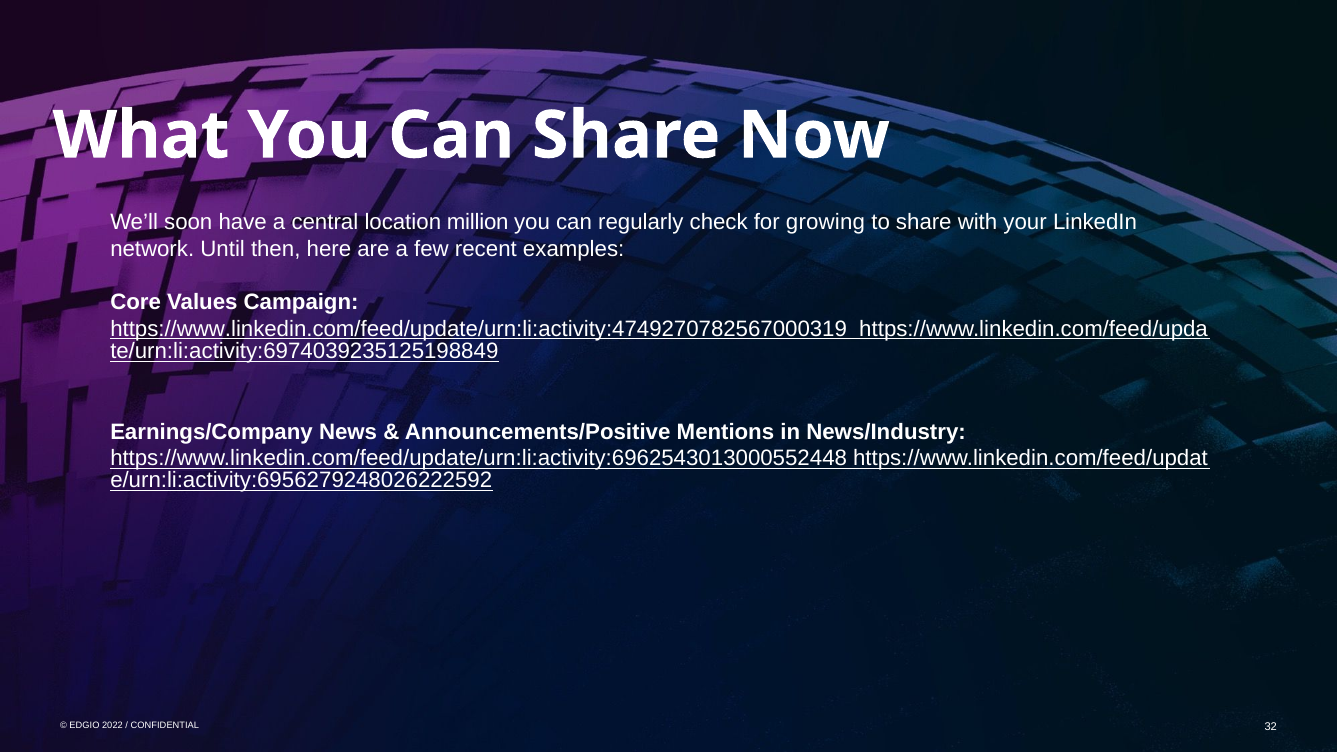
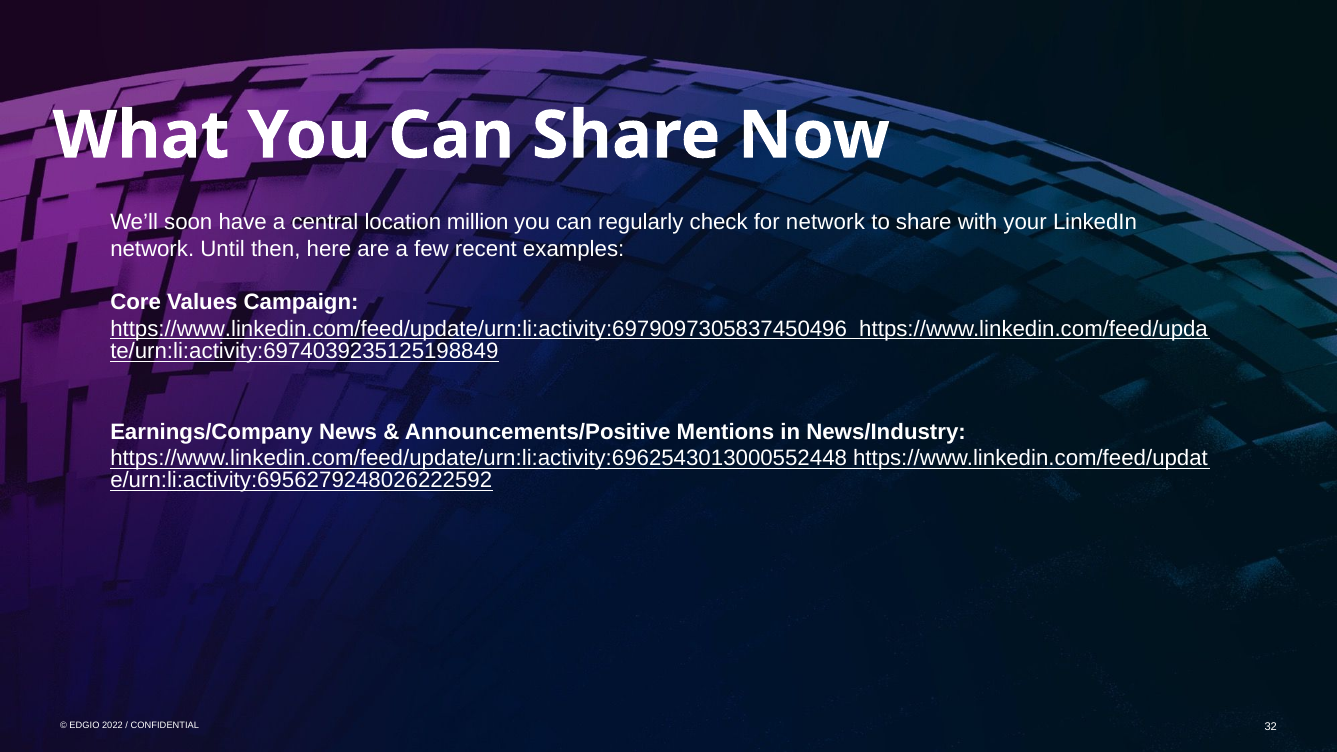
for growing: growing -> network (825, 222)
https://www.linkedin.com/feed/update/urn:li:activity:4749270782567000319: https://www.linkedin.com/feed/update/urn:li:activity:4749270782567000319 -> https://www.linkedin.com/feed/update/urn:li:activity:6979097305837450496 (479, 329)
